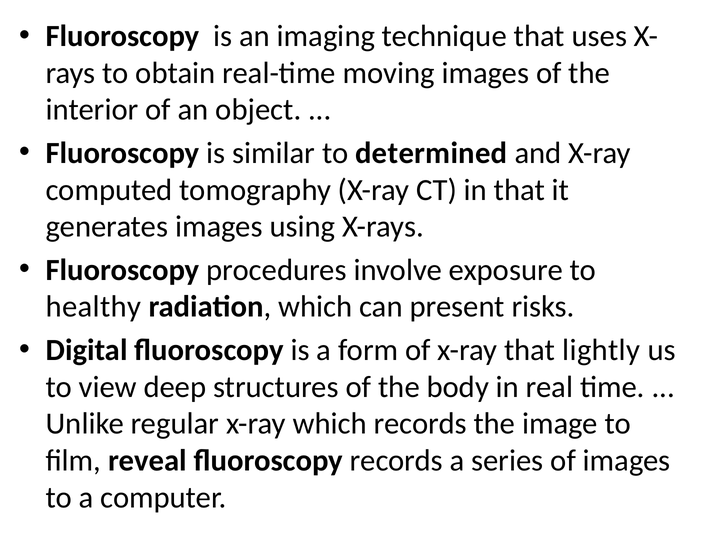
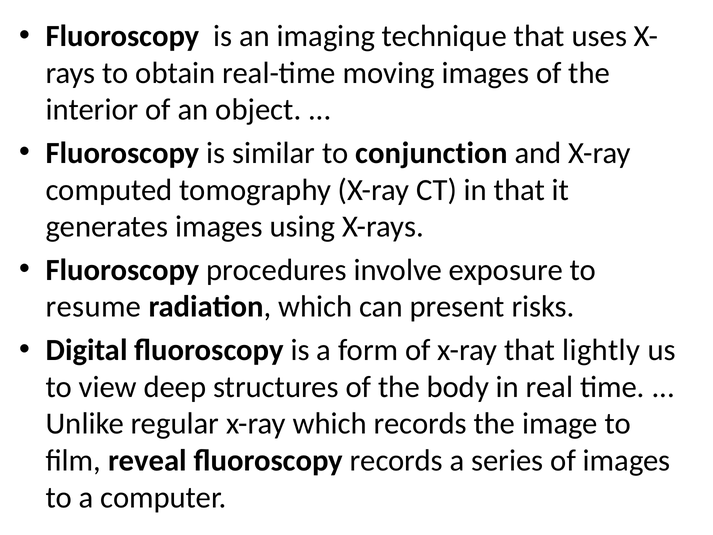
determined: determined -> conjunction (431, 153)
healthy: healthy -> resume (94, 307)
